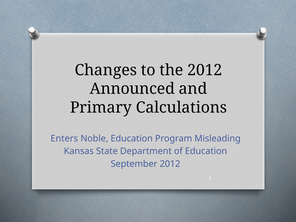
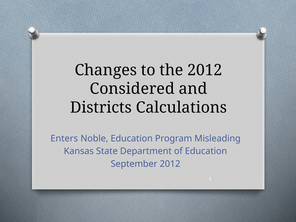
Announced: Announced -> Considered (132, 89)
Primary: Primary -> Districts (101, 108)
